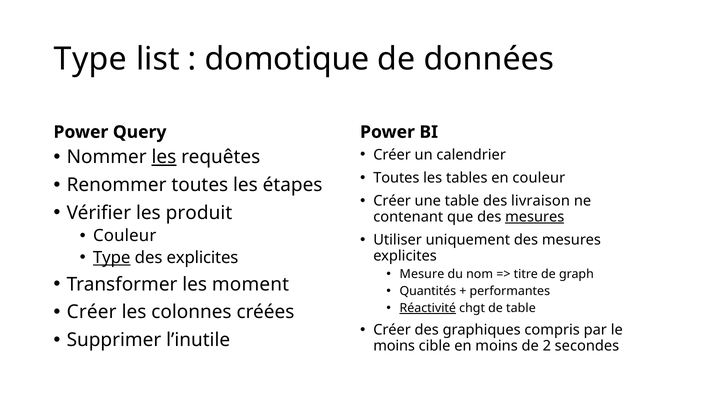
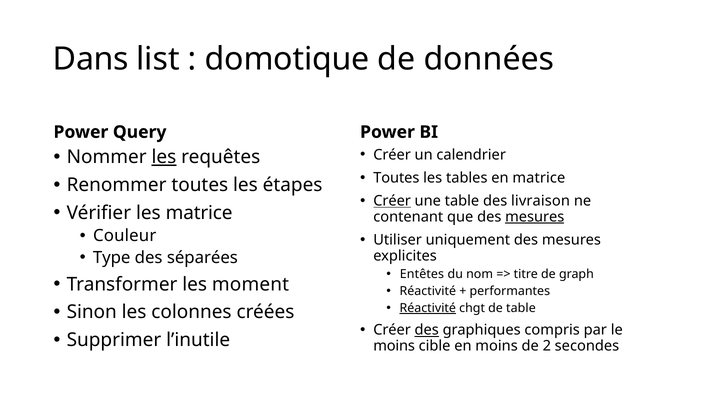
Type: Type -> Dans (91, 59)
en couleur: couleur -> matrice (539, 178)
Créer underline: none -> present (392, 201)
les produit: produit -> matrice (199, 212)
Type underline: present -> none (112, 257)
des explicites: explicites -> séparées (202, 257)
Mesure: Mesure -> Entêtes (422, 273)
Quantités: Quantités -> Réactivité (428, 291)
Créer: Créer -> Sinon (92, 312)
des underline: none -> present (427, 330)
